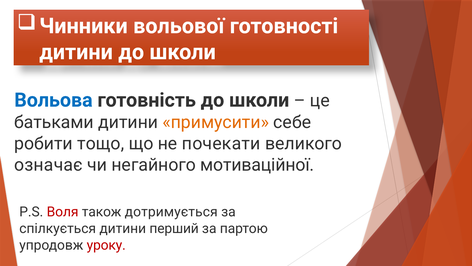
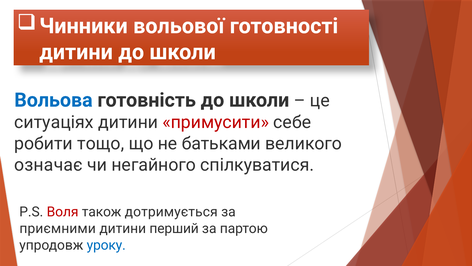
батьками: батьками -> ситуаціях (54, 122)
примусити colour: orange -> red (216, 122)
почекати: почекати -> батьками (221, 143)
мотиваційної: мотиваційної -> спілкуватися (257, 165)
спілкується: спілкується -> приємними (58, 228)
уроку colour: red -> blue (106, 245)
